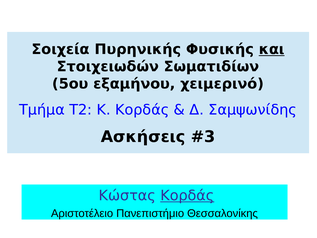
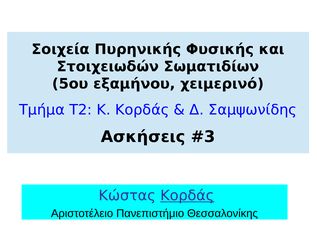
και underline: present -> none (272, 49)
